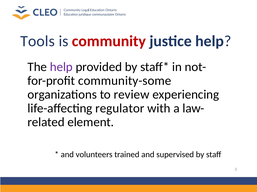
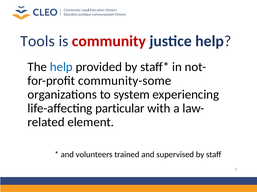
help colour: purple -> blue (61, 67)
review: review -> system (132, 95)
regulator: regulator -> particular (120, 109)
